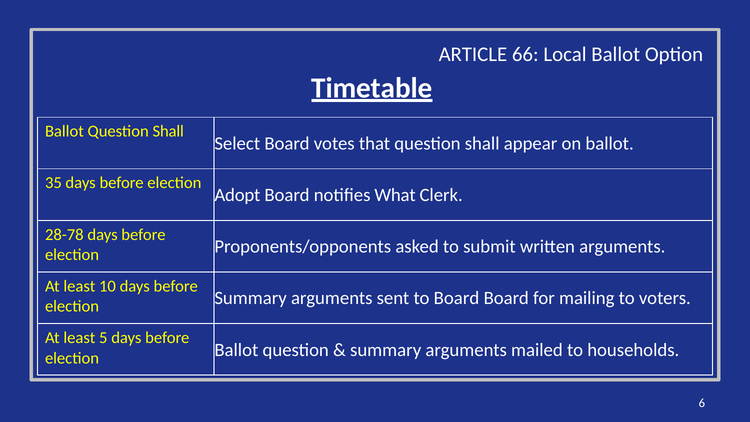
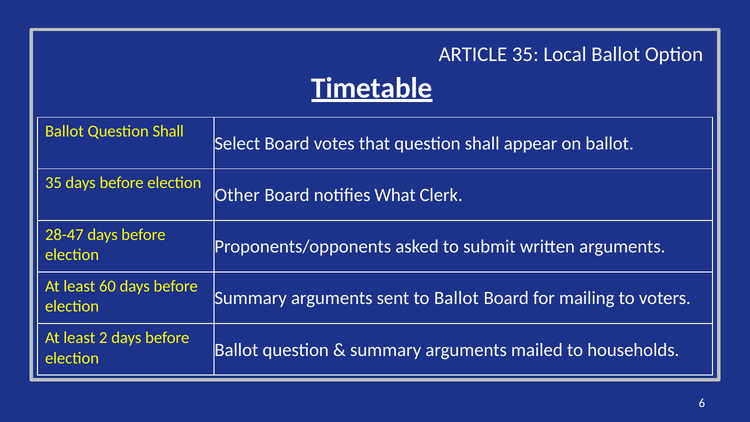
ARTICLE 66: 66 -> 35 (525, 55)
Adopt: Adopt -> Other (237, 195)
28-78: 28-78 -> 28-47 (64, 234)
10: 10 -> 60 (107, 286)
to Board: Board -> Ballot (456, 298)
5: 5 -> 2 (103, 338)
